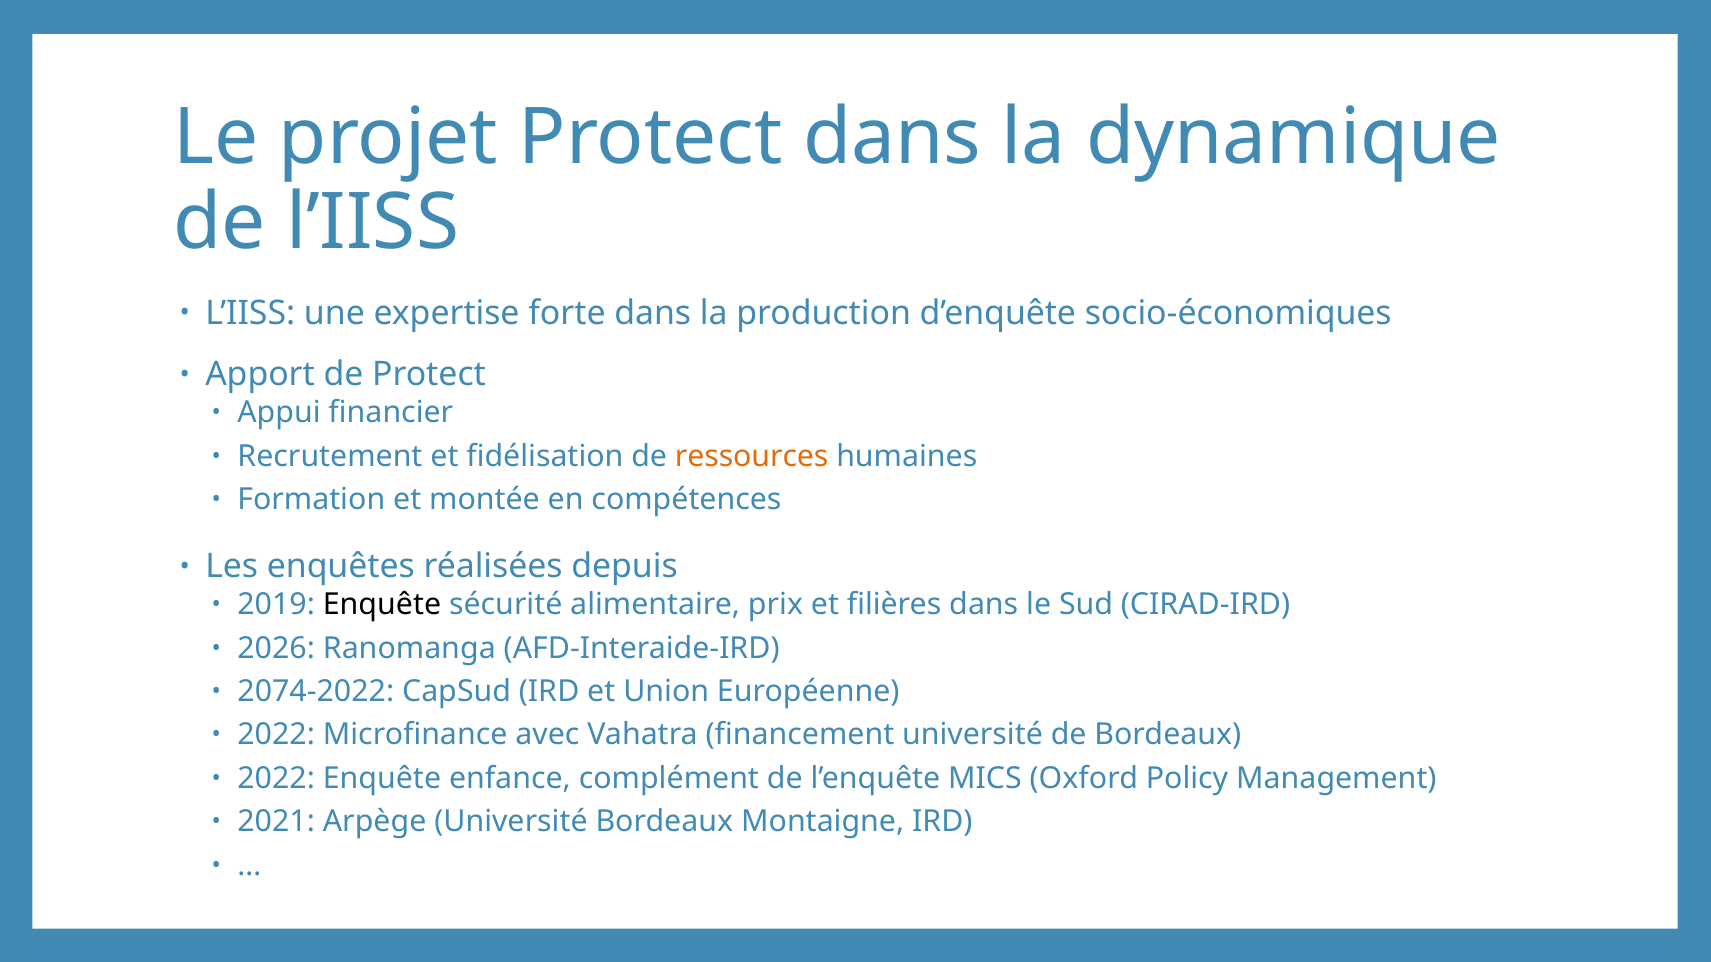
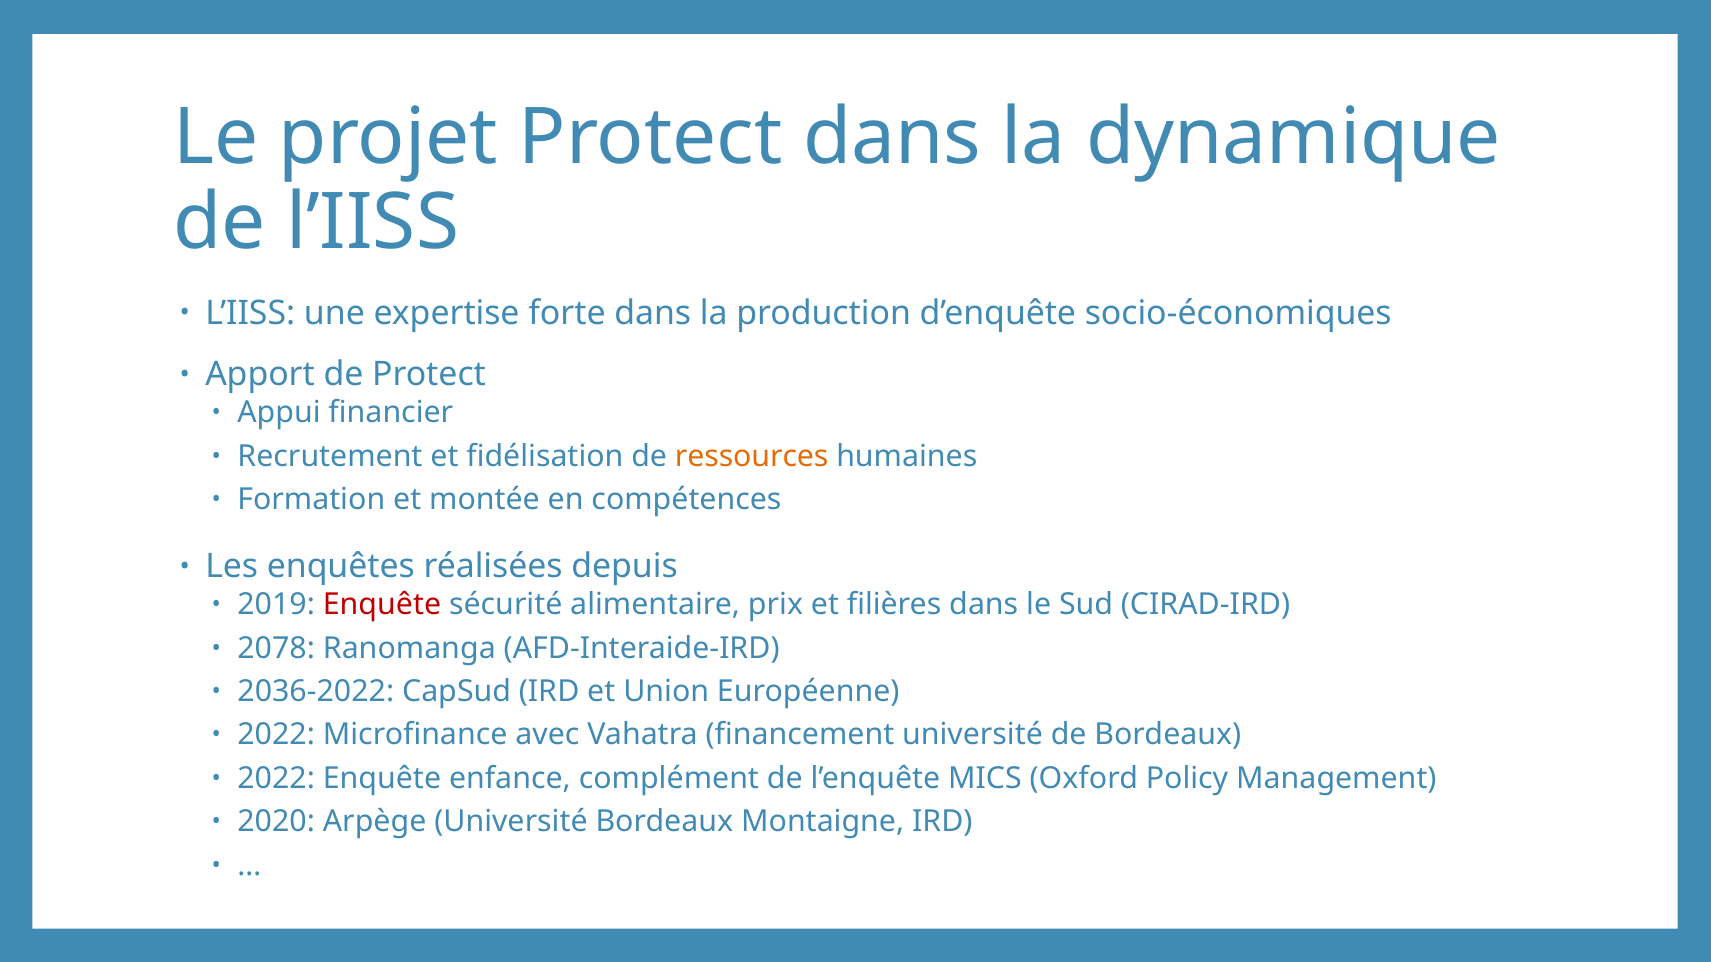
Enquête colour: black -> red (382, 605)
2026: 2026 -> 2078 (276, 648)
2074-2022: 2074-2022 -> 2036-2022 (316, 692)
2021: 2021 -> 2020 (276, 822)
